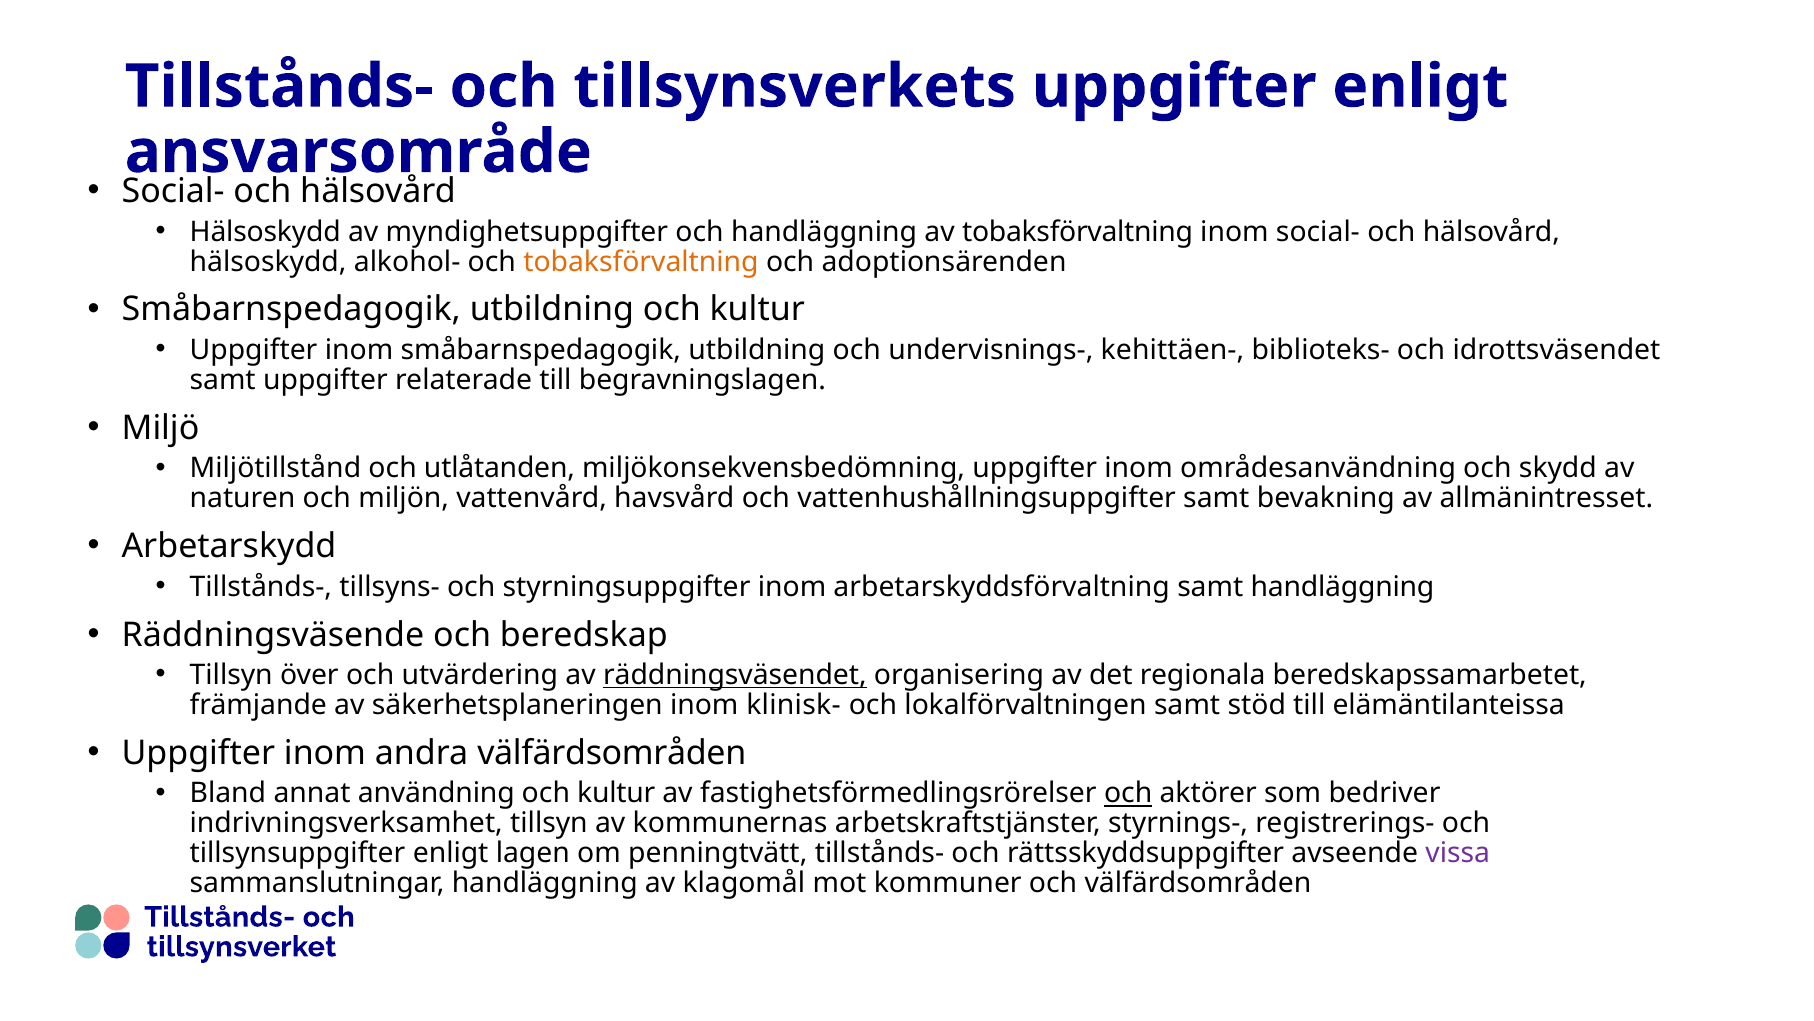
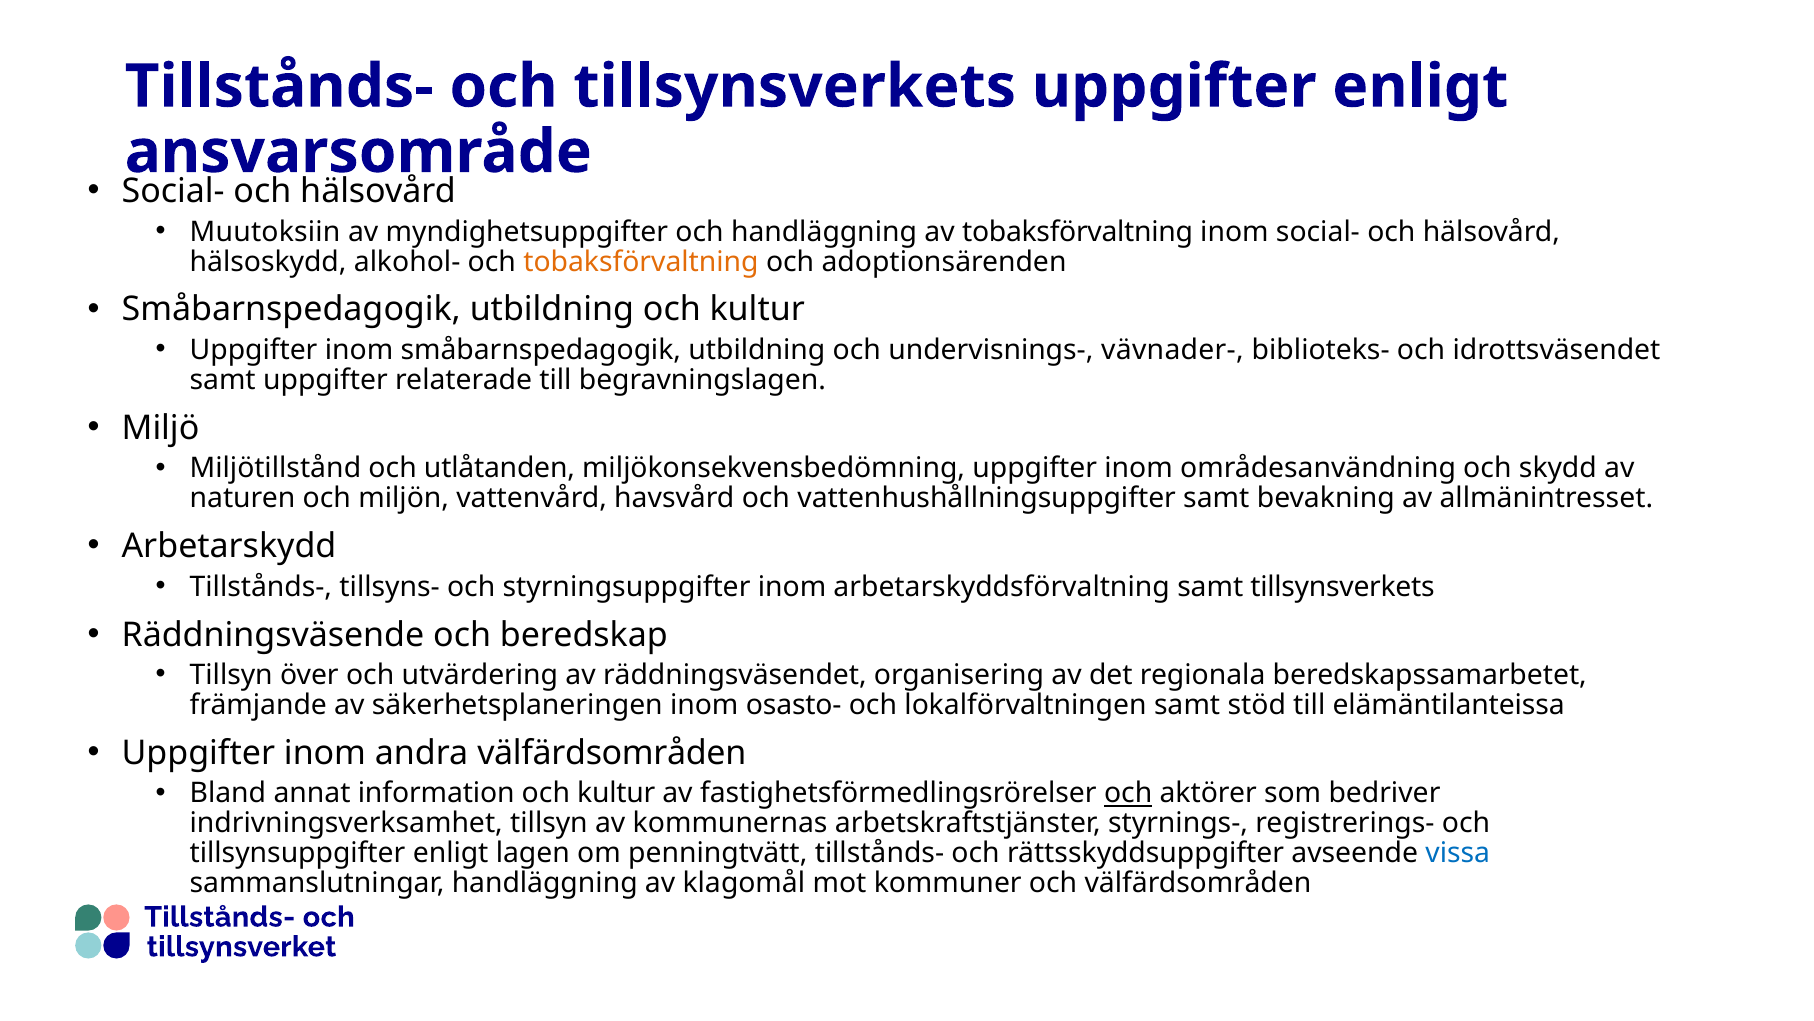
Hälsoskydd: Hälsoskydd -> Muutoksiin (265, 232)
kehittäen-: kehittäen- -> vävnader- (1172, 350)
samt handläggning: handläggning -> tillsynsverkets (1343, 586)
räddningsväsendet underline: present -> none (735, 675)
klinisk-: klinisk- -> osasto- (794, 705)
användning: användning -> information (436, 793)
vissa colour: purple -> blue (1458, 853)
